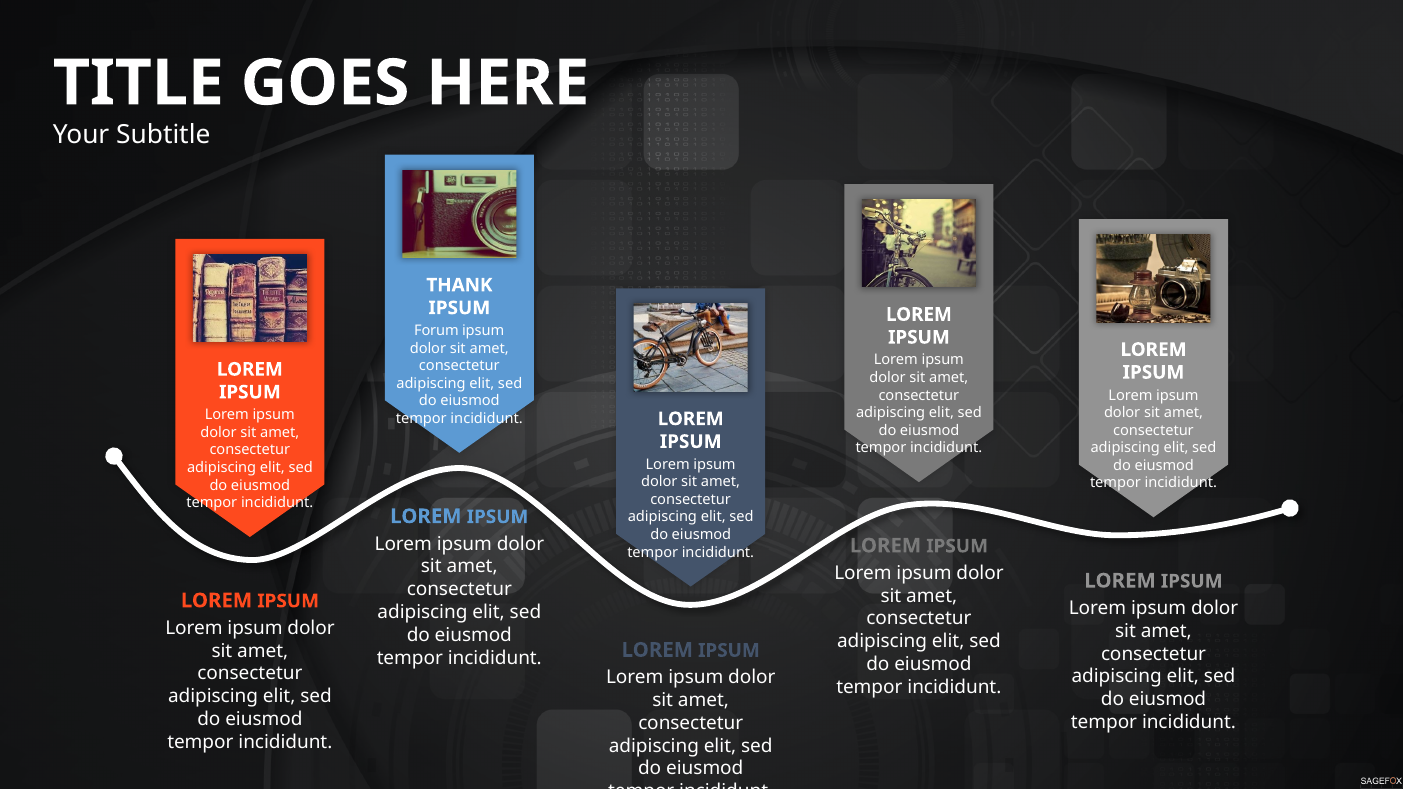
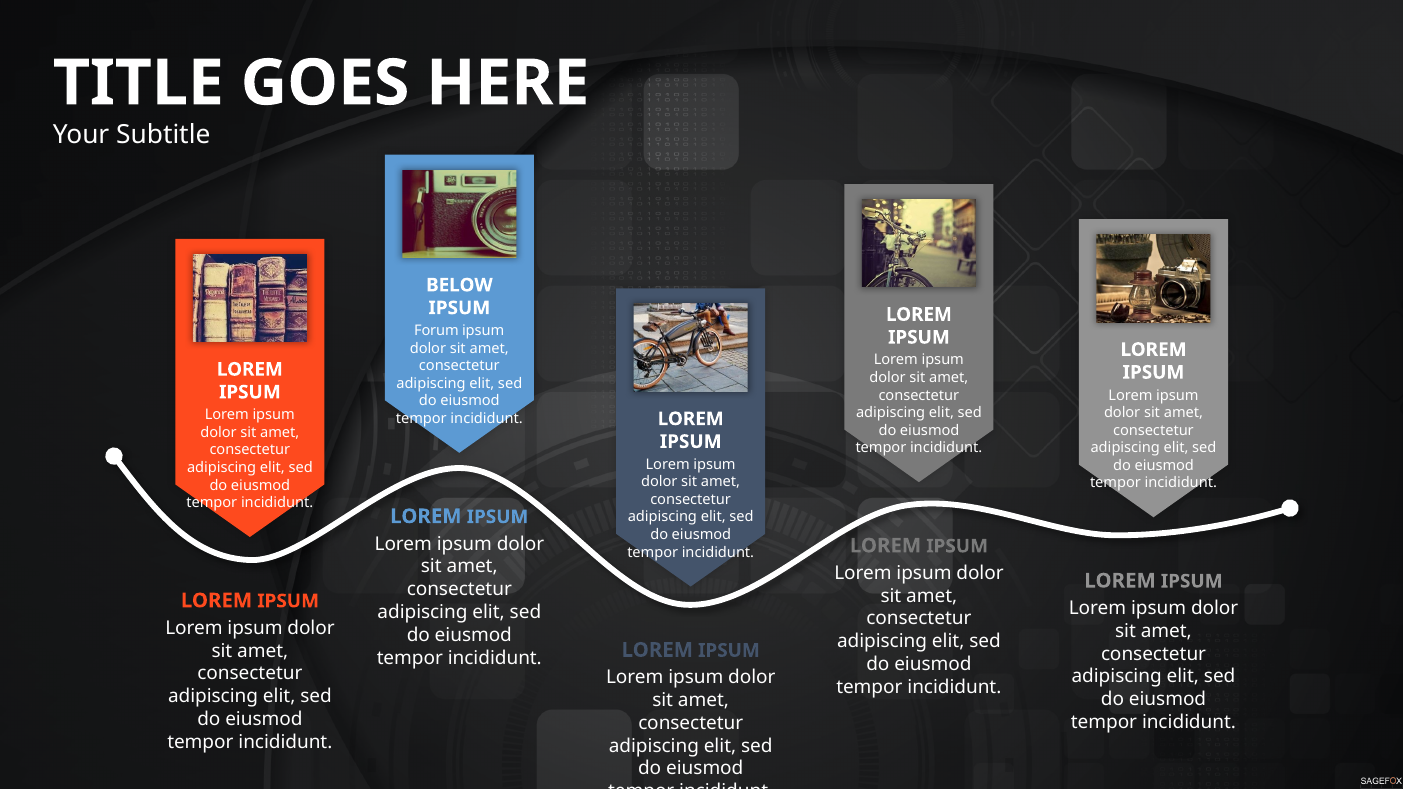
THANK: THANK -> BELOW (459, 285)
